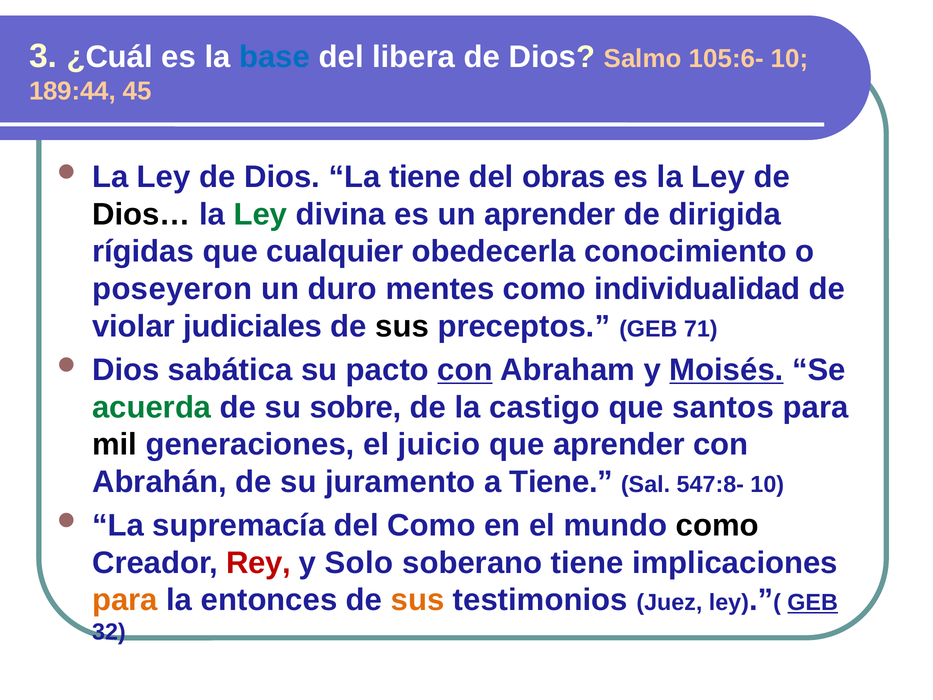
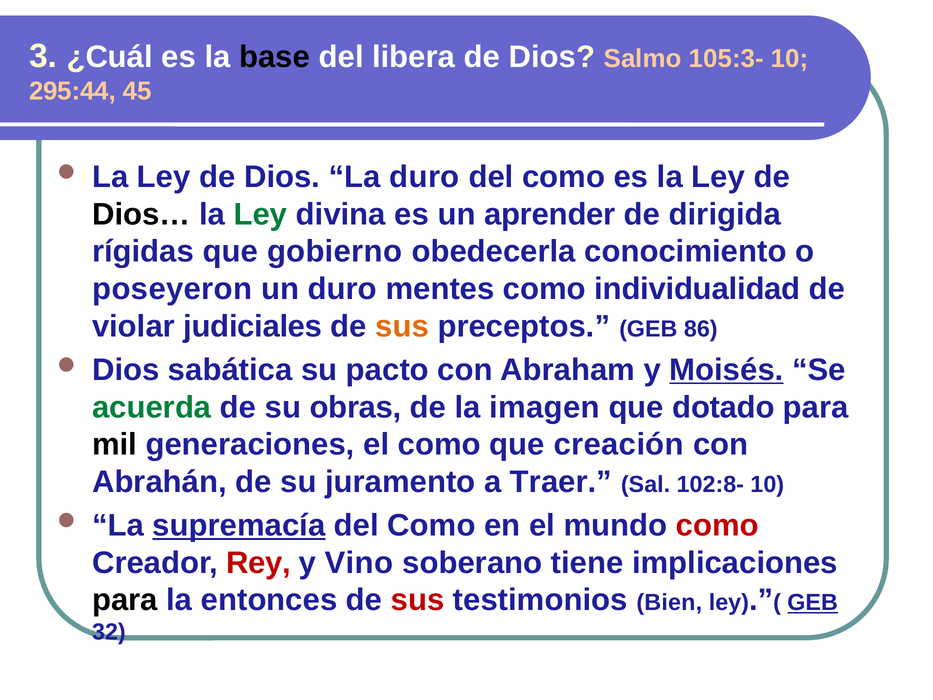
base colour: blue -> black (275, 57)
105:6-: 105:6- -> 105:3- (726, 59)
189:44: 189:44 -> 295:44 (72, 91)
La tiene: tiene -> duro (424, 177)
obras: obras -> como (564, 177)
cualquier: cualquier -> gobierno (335, 252)
sus colour: black -> orange (402, 326)
71: 71 -> 86 (701, 329)
con underline: present -> none (465, 370)
sobre: sobre -> obras (356, 407)
castigo: castigo -> imagen (544, 407)
santos: santos -> dotado (723, 407)
el juicio: juicio -> como (439, 444)
que aprender: aprender -> creación (619, 444)
a Tiene: Tiene -> Traer (561, 482)
547:8-: 547:8- -> 102:8- (710, 484)
supremacía underline: none -> present (239, 525)
como colour: black -> red (717, 525)
Solo: Solo -> Vino (359, 563)
para colour: orange -> black (125, 600)
sus colour: orange -> red (418, 600)
Juez: Juez -> Bien (669, 602)
